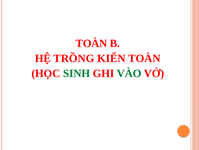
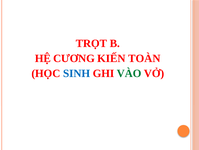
TOÀN: TOÀN -> TRỌT (91, 43)
TRỒNG: TRỒNG -> CƯƠNG (74, 58)
SINH colour: green -> blue (77, 73)
